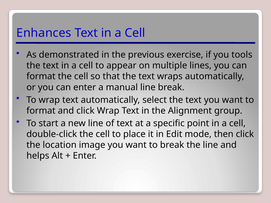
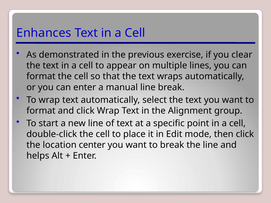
tools: tools -> clear (242, 55)
image: image -> center (92, 145)
